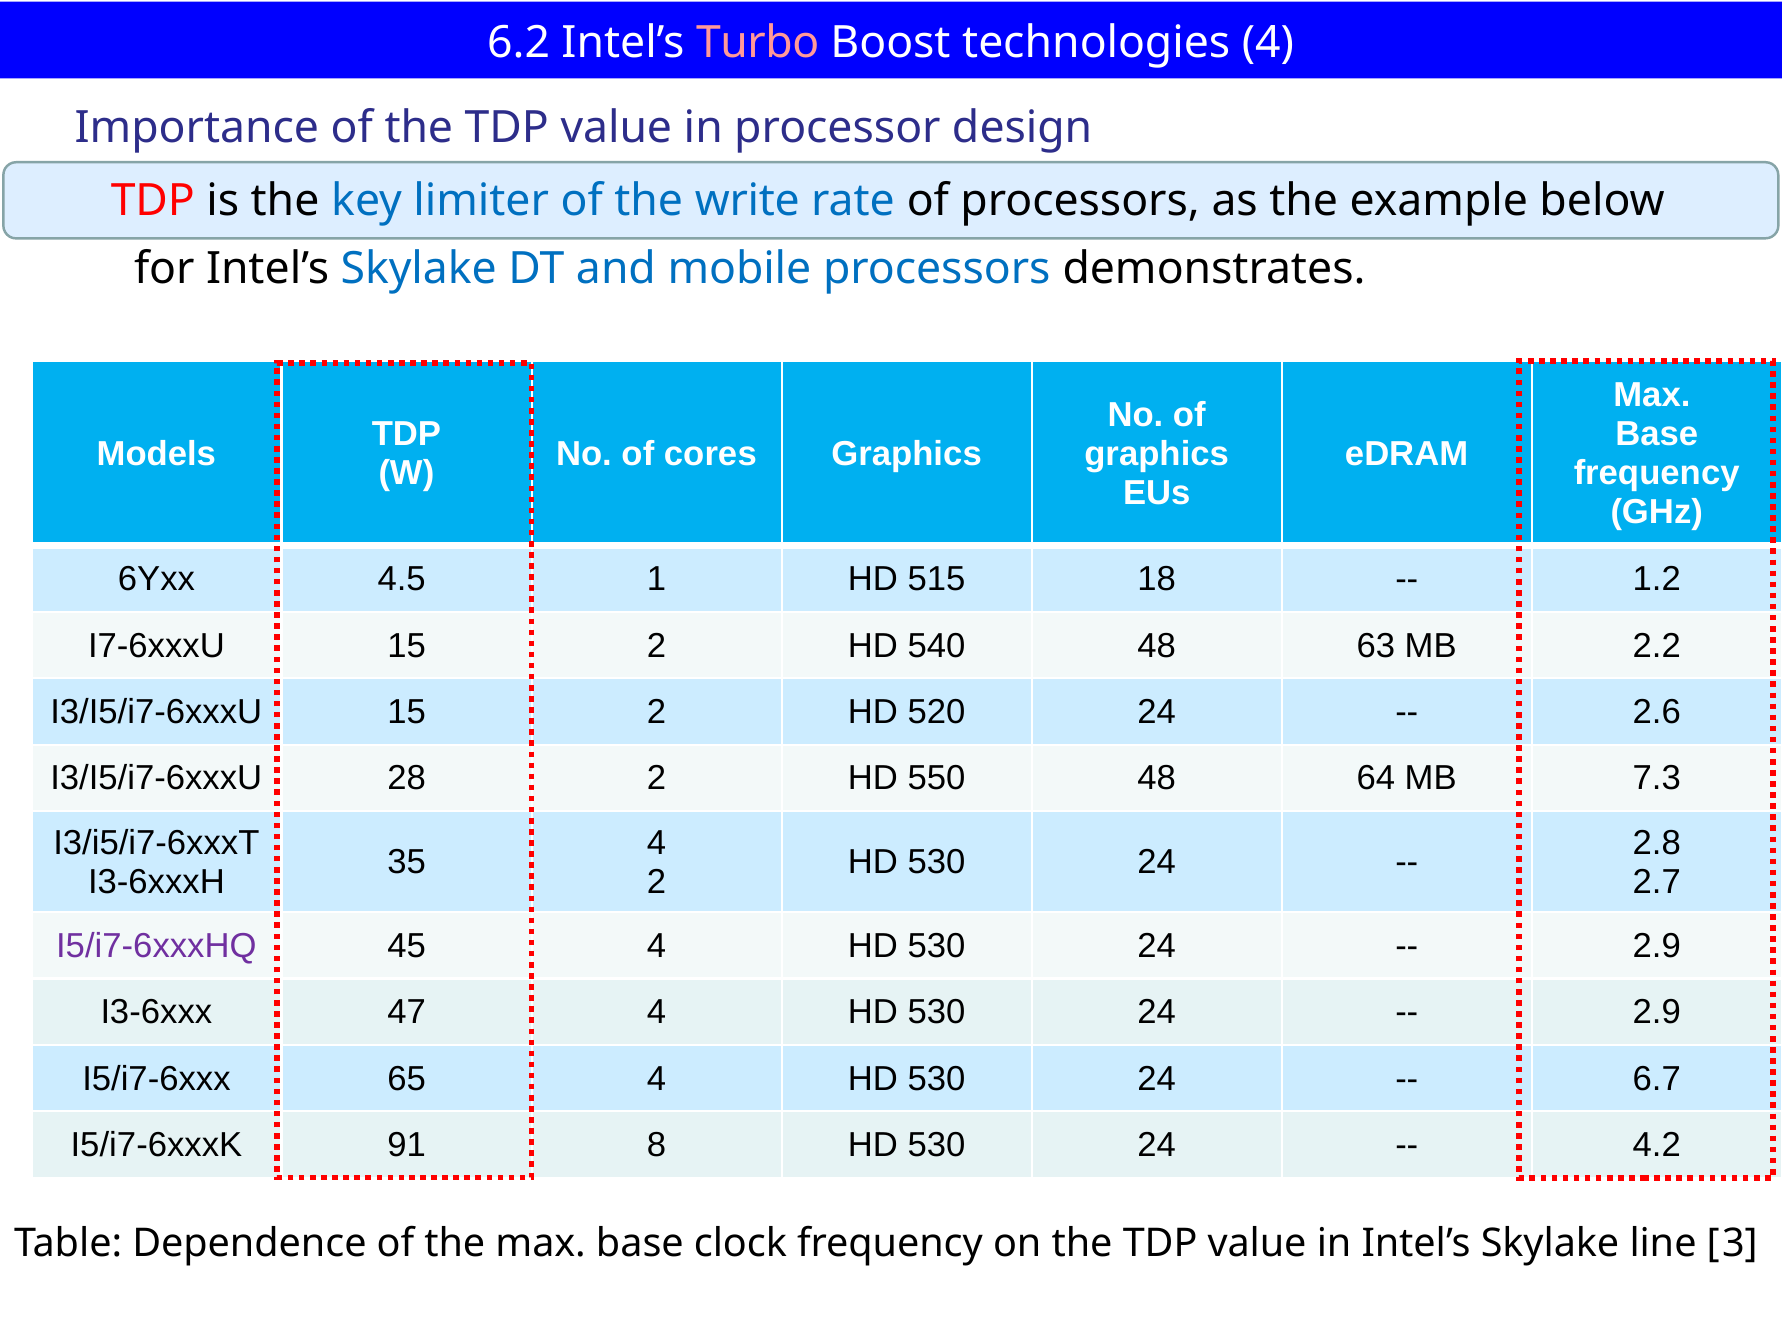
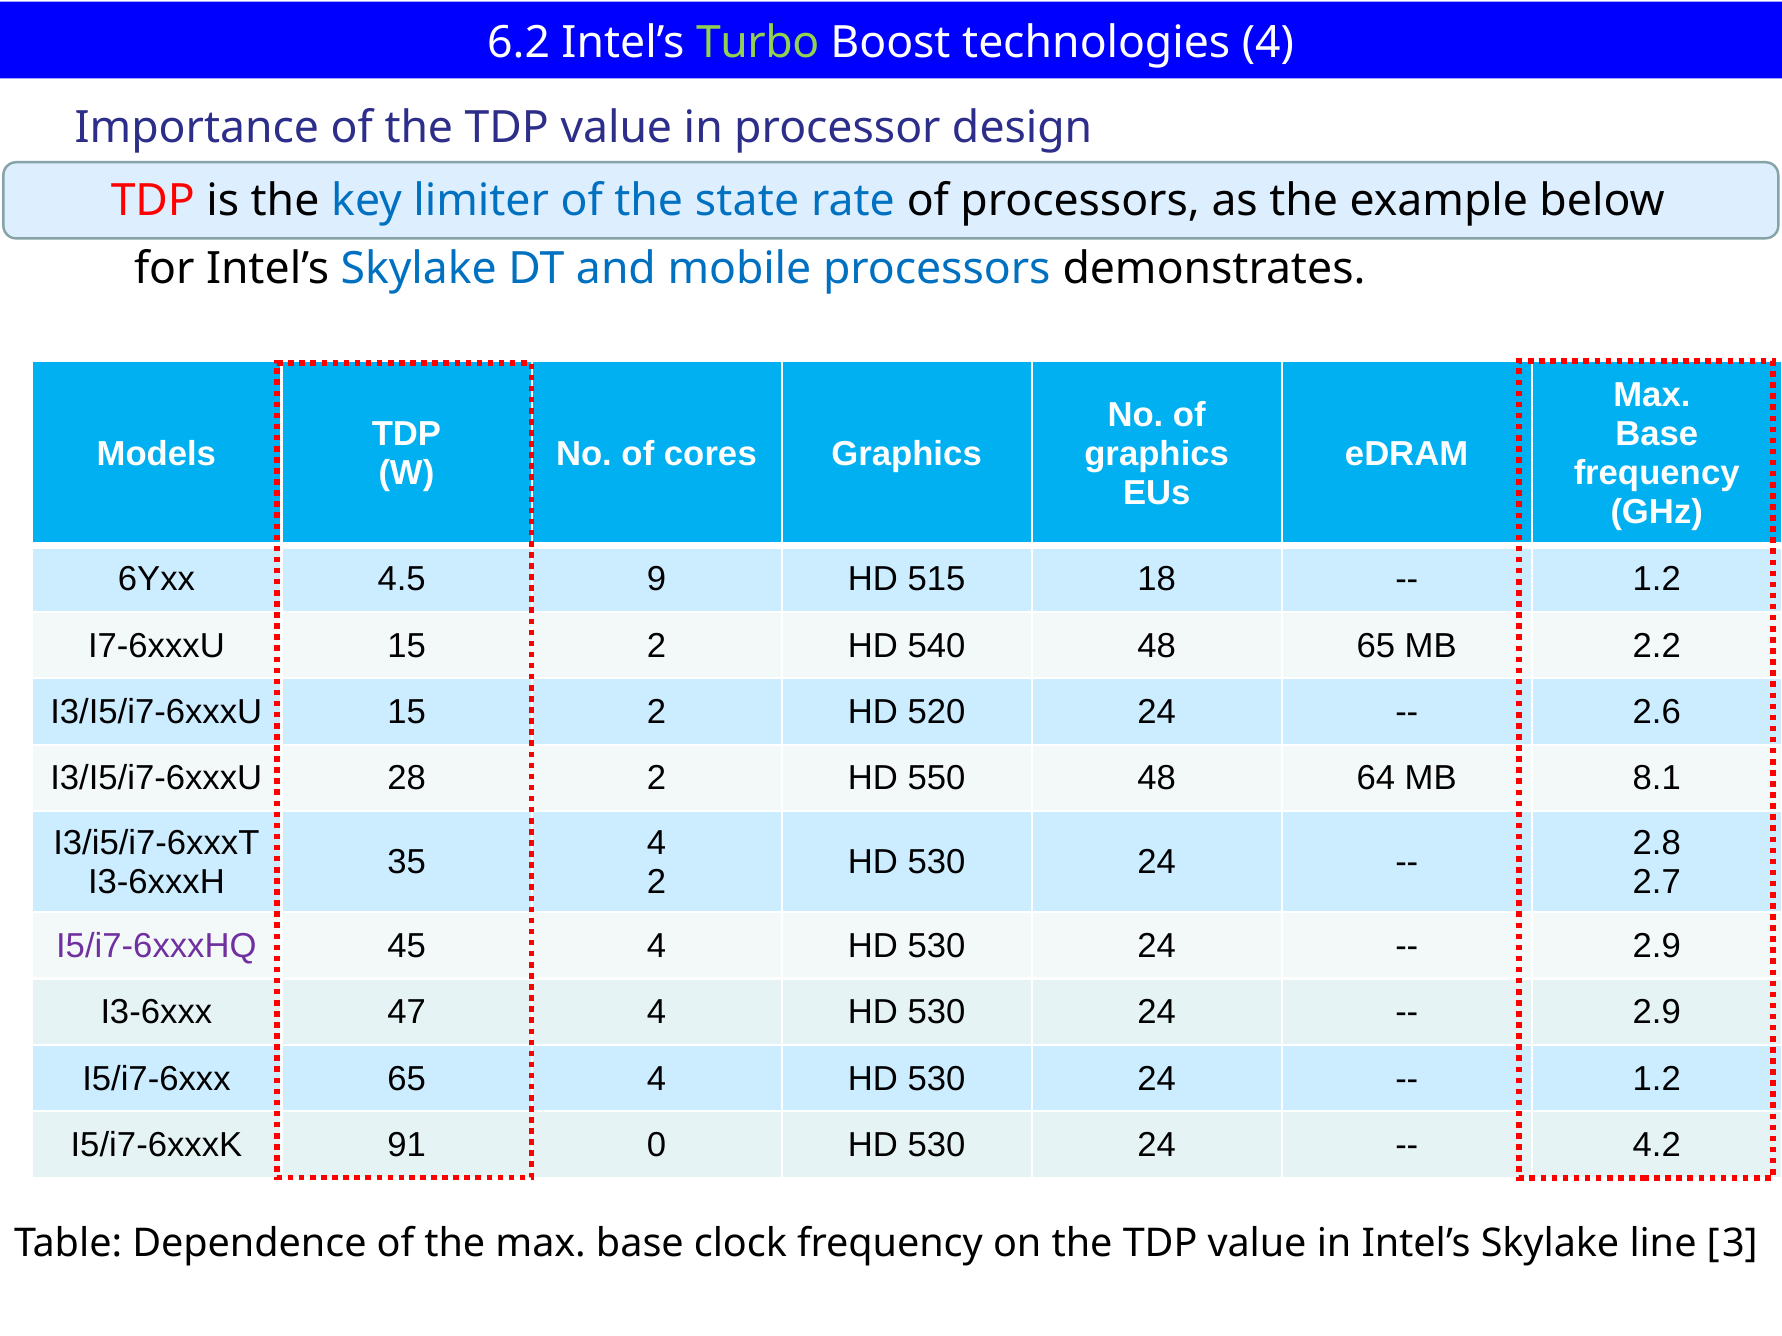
Turbo colour: pink -> light green (758, 43)
write: write -> state (747, 201)
1: 1 -> 9 (657, 579)
48 63: 63 -> 65 (1376, 646)
7.3: 7.3 -> 8.1 (1657, 779)
6.7: 6.7 -> 1.2 (1657, 1079)
8: 8 -> 0 (657, 1146)
